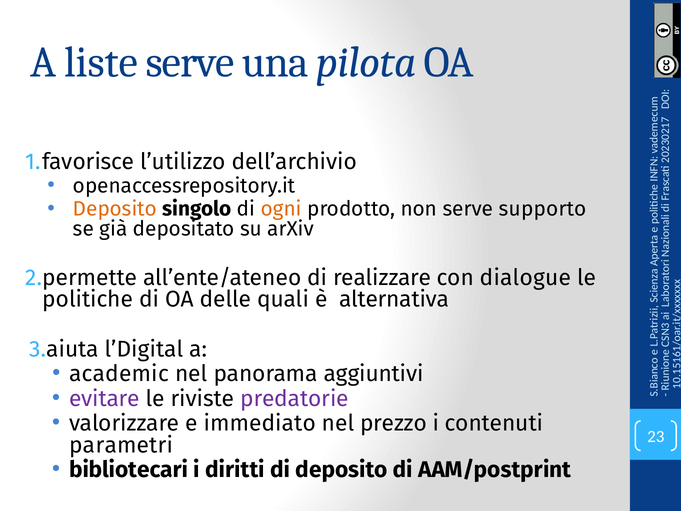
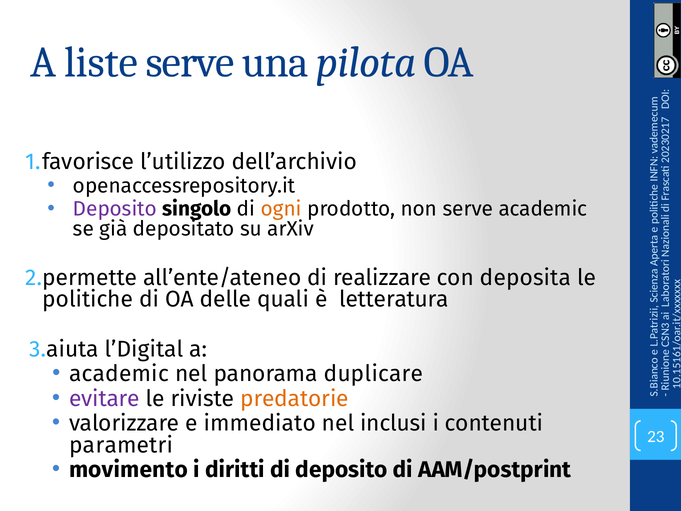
Deposito colour: orange -> purple (115, 209)
serve supporto: supporto -> academic (543, 209)
dialogue: dialogue -> deposita (525, 277)
alternativa: alternativa -> letteratura (394, 299)
aggiuntivi: aggiuntivi -> duplicare (373, 374)
predatorie colour: purple -> orange (294, 398)
prezzo: prezzo -> inclusi (393, 423)
bibliotecari: bibliotecari -> movimento (128, 470)
